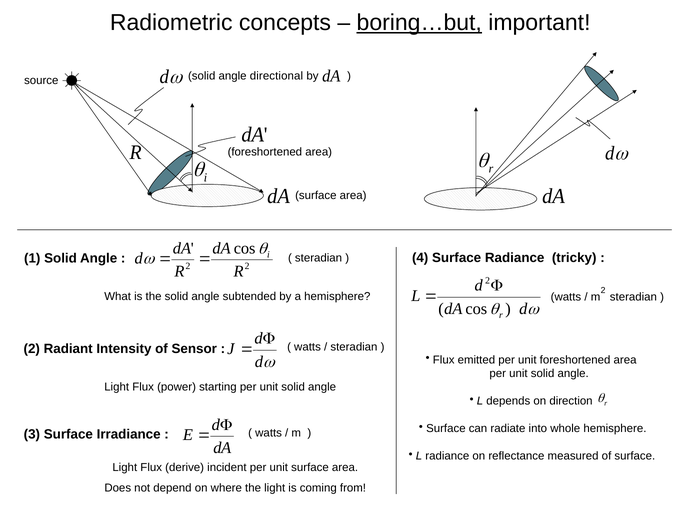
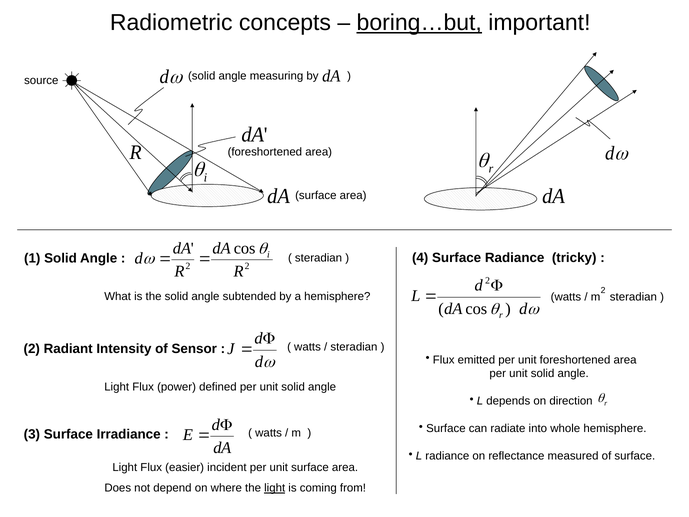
directional: directional -> measuring (277, 76)
starting: starting -> defined (218, 387)
derive: derive -> easier (185, 467)
light underline: none -> present (275, 488)
